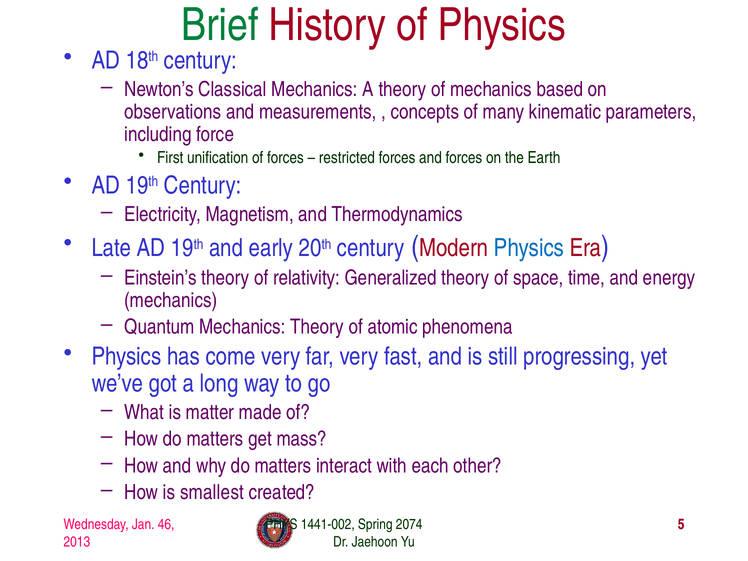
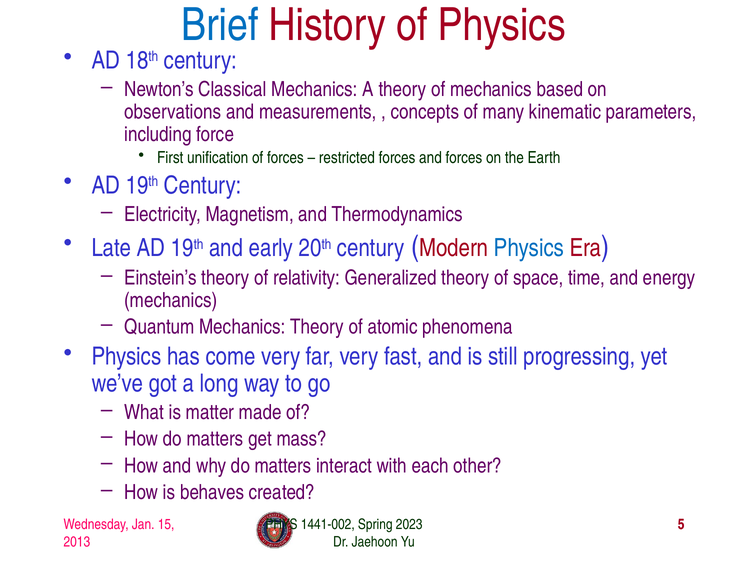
Brief colour: green -> blue (220, 25)
smallest: smallest -> behaves (212, 492)
46: 46 -> 15 (166, 525)
2074: 2074 -> 2023 (409, 525)
